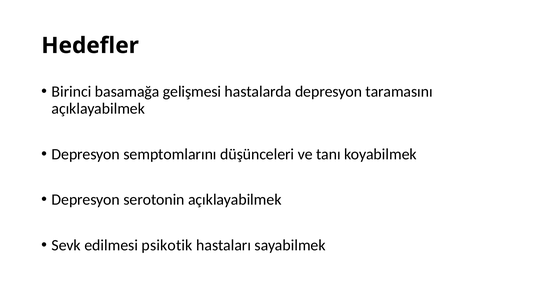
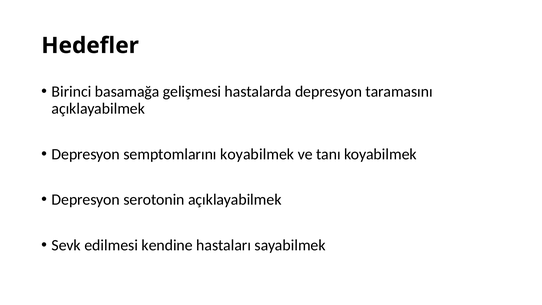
semptomlarını düşünceleri: düşünceleri -> koyabilmek (257, 154)
psikotik: psikotik -> kendine (167, 245)
